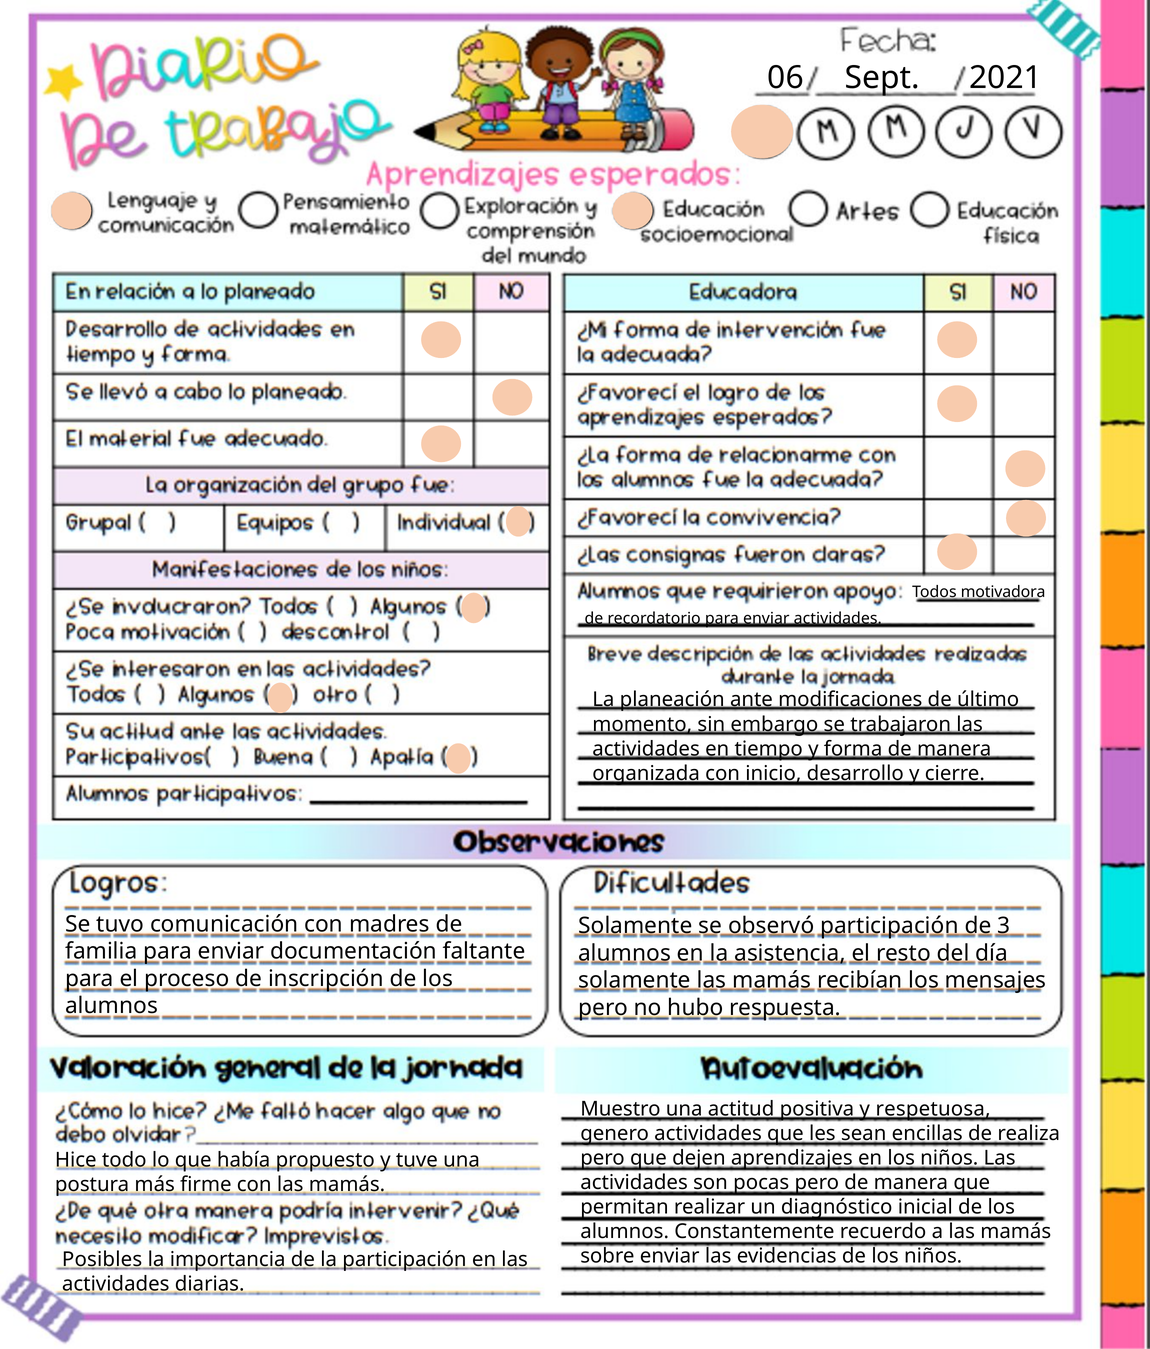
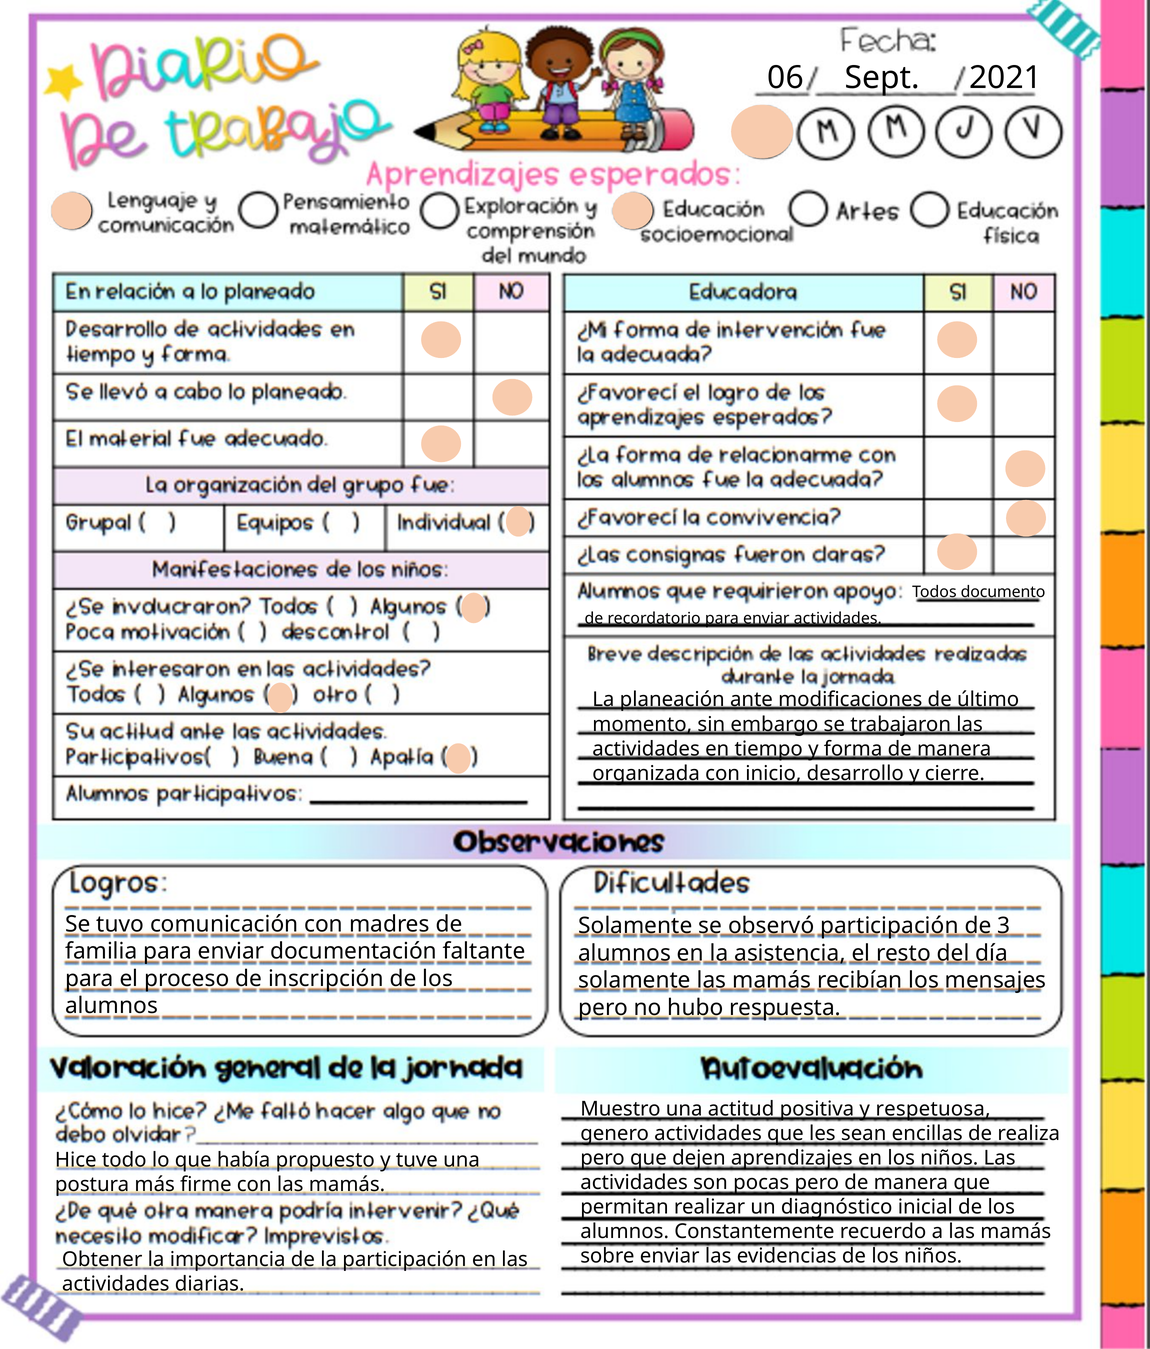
motivadora: motivadora -> documento (1003, 593)
Posibles: Posibles -> Obtener (102, 1260)
